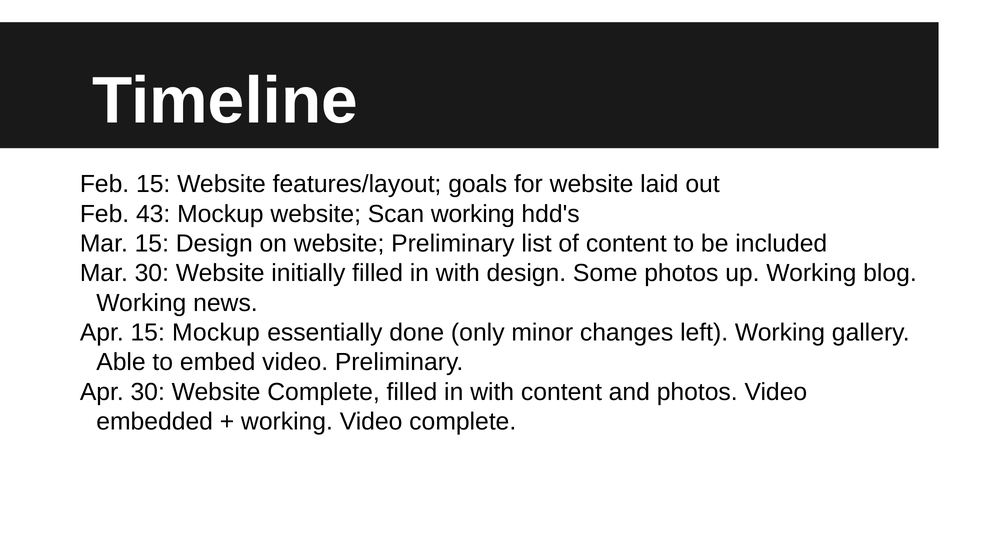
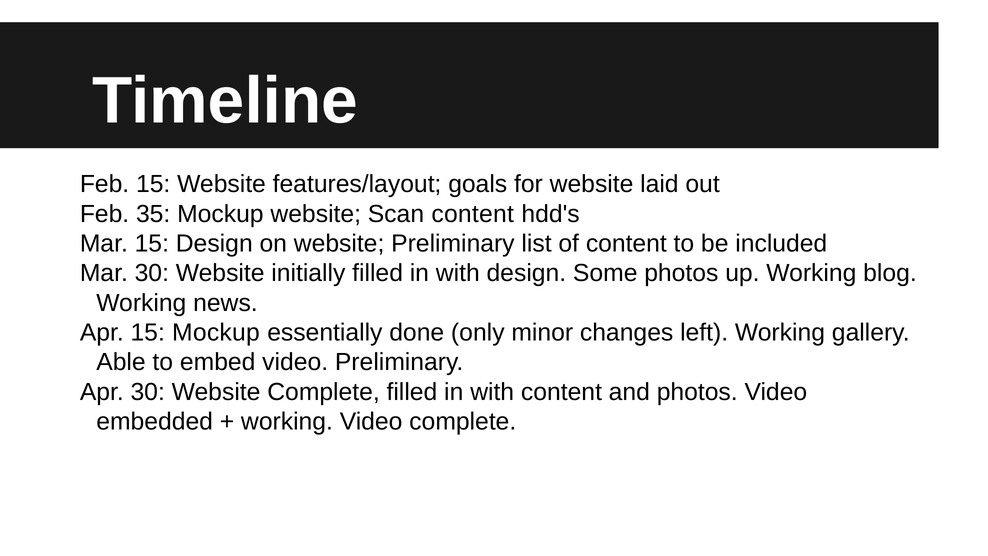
43: 43 -> 35 (153, 214)
Scan working: working -> content (473, 214)
